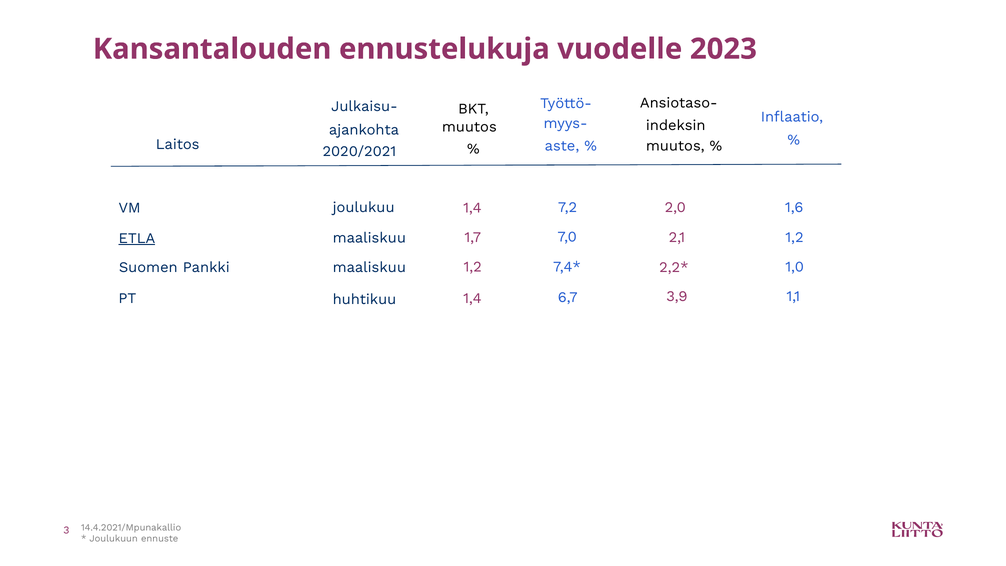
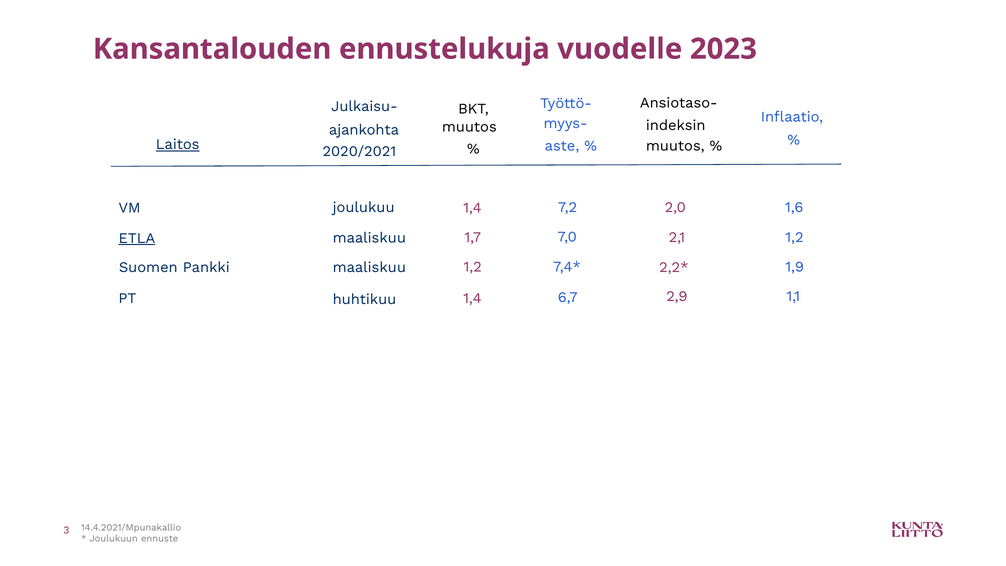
Laitos underline: none -> present (178, 145)
1,0: 1,0 -> 1,9 (795, 267)
3,9: 3,9 -> 2,9 (677, 296)
